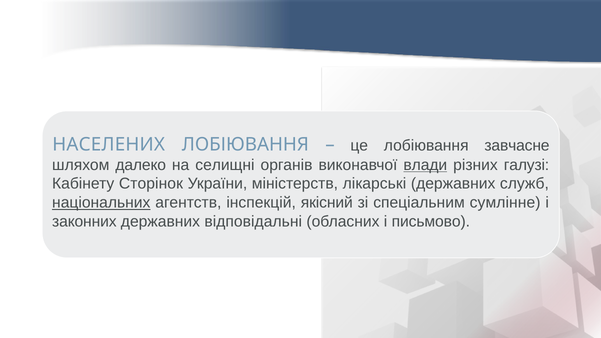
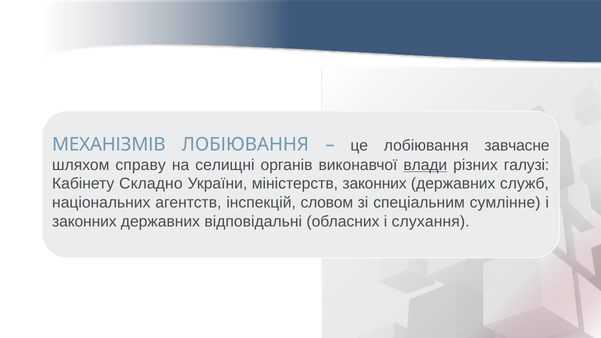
НАСЕЛЕНИХ: НАСЕЛЕНИХ -> МЕХАНІЗМІВ (109, 145)
далеко: далеко -> справу (141, 165)
Сторінок: Сторінок -> Складно (151, 184)
міністерств лікарські: лікарські -> законних (375, 184)
національних underline: present -> none (101, 203)
якісний: якісний -> словом (327, 203)
письмово: письмово -> слухання (431, 221)
